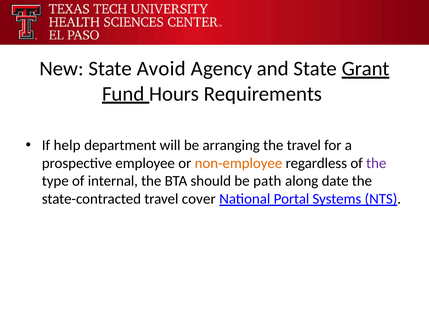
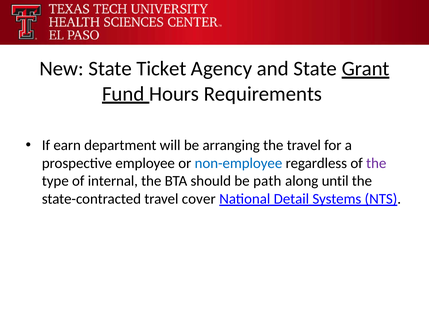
Avoid: Avoid -> Ticket (161, 69)
help: help -> earn (67, 145)
non-employee colour: orange -> blue (238, 163)
date: date -> until (335, 181)
Portal: Portal -> Detail (291, 199)
